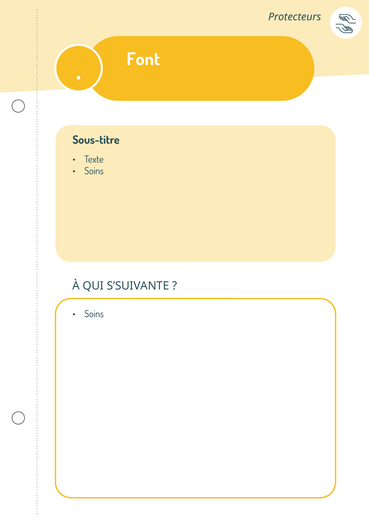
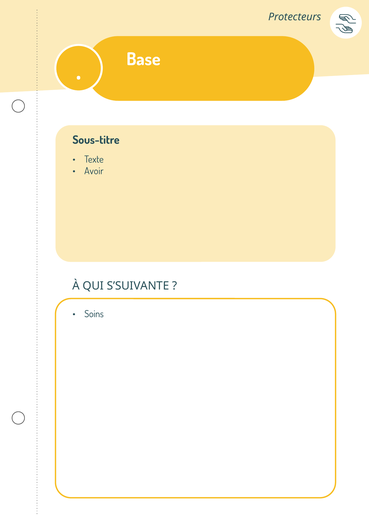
Font: Font -> Base (143, 59)
Soins: Soins -> Avoir (94, 171)
